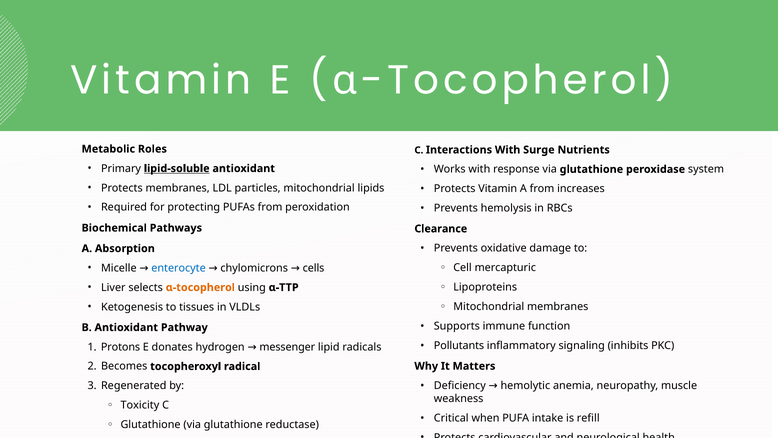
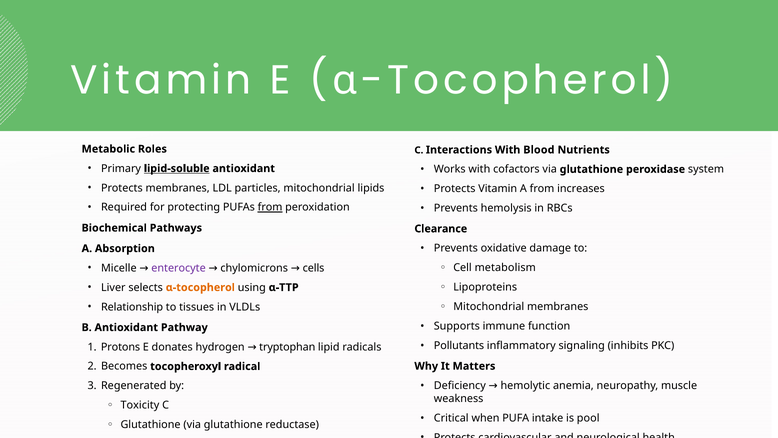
Surge: Surge -> Blood (539, 150)
response: response -> cofactors (516, 169)
from underline: none -> present (270, 207)
mercapturic: mercapturic -> metabolism (505, 267)
enterocyte colour: blue -> purple (179, 268)
Ketogenesis: Ketogenesis -> Relationship (132, 307)
messenger: messenger -> tryptophan (287, 347)
refill: refill -> pool (588, 418)
